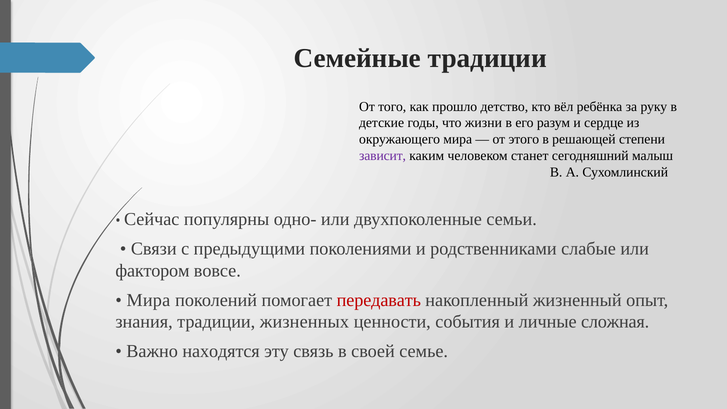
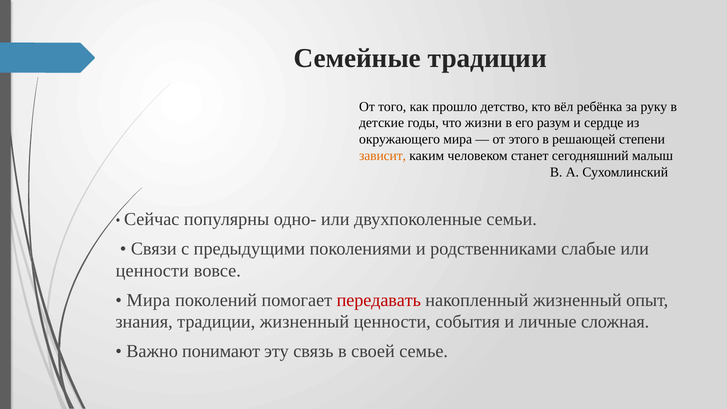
зависит colour: purple -> orange (383, 156)
фактором: фактором -> ценности (152, 271)
традиции жизненных: жизненных -> жизненный (304, 322)
находятся: находятся -> понимают (221, 351)
